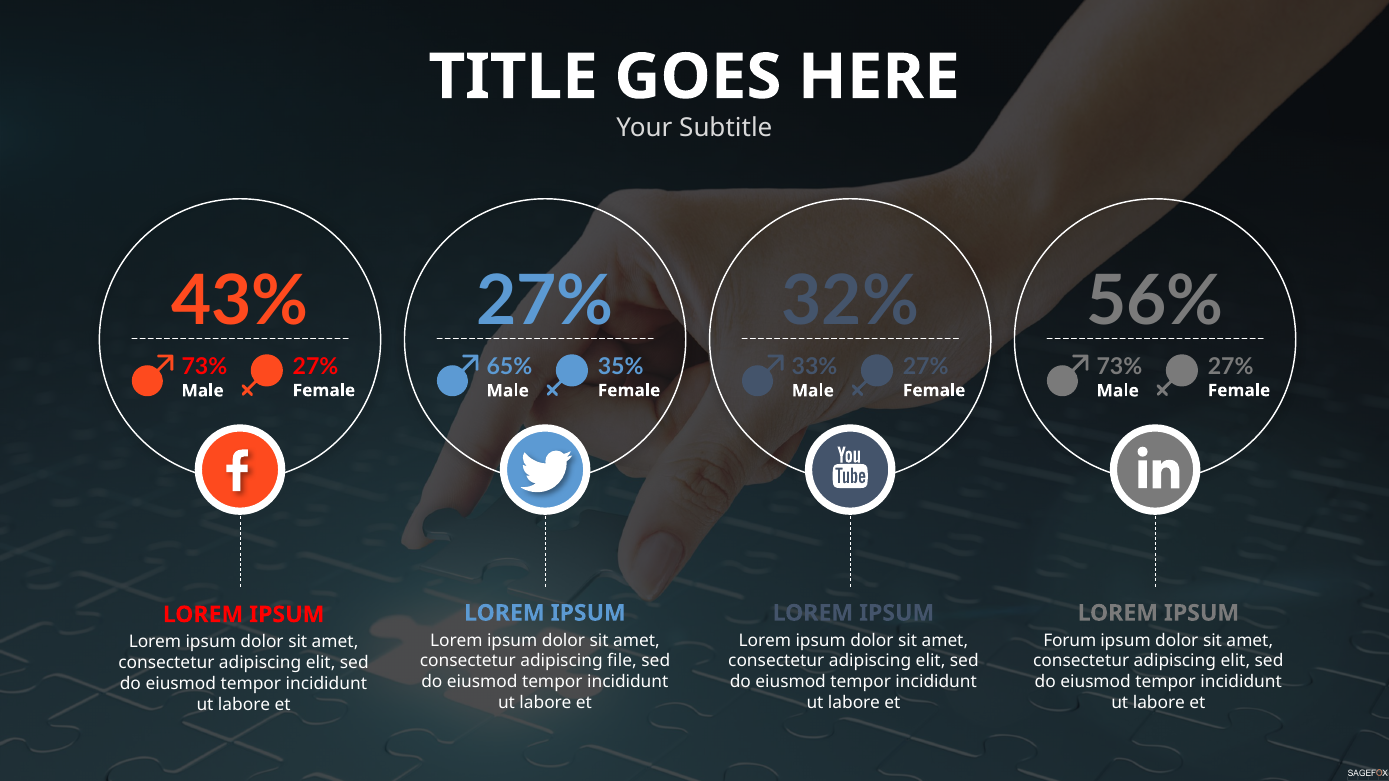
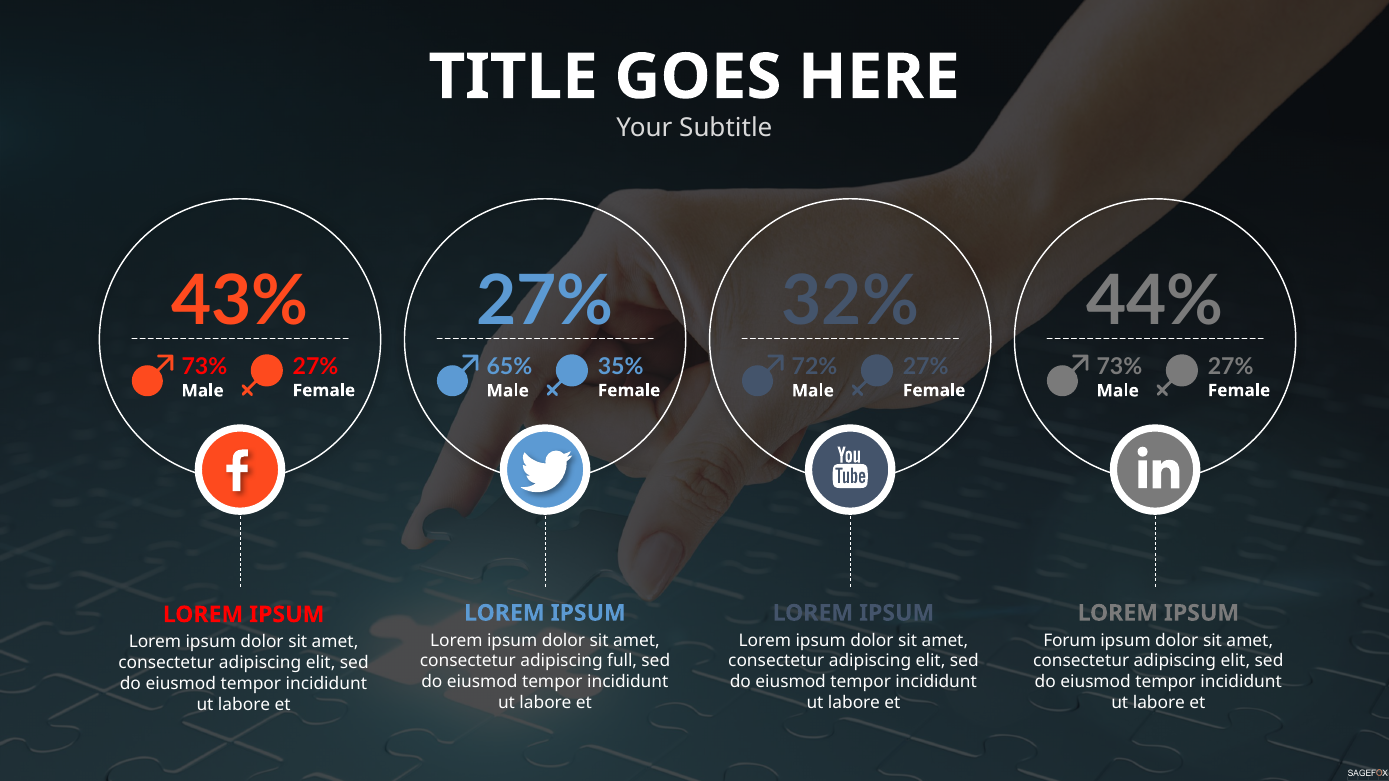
56%: 56% -> 44% (1155, 301)
33%: 33% -> 72% (815, 367)
file: file -> full (622, 661)
